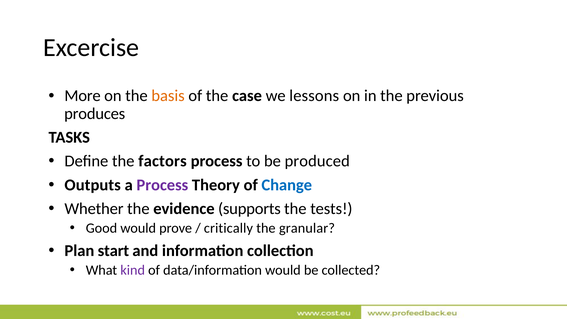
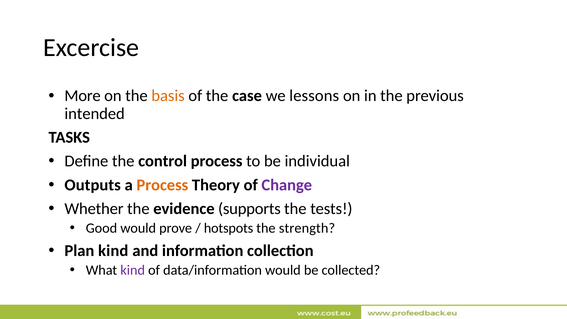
produces: produces -> intended (95, 114)
factors: factors -> control (163, 161)
produced: produced -> individual (317, 161)
Process colour: purple -> orange (162, 185)
Change colour: blue -> purple (287, 185)
critically: critically -> hotspots (229, 228)
granular: granular -> strength (307, 228)
Plan start: start -> kind (113, 251)
